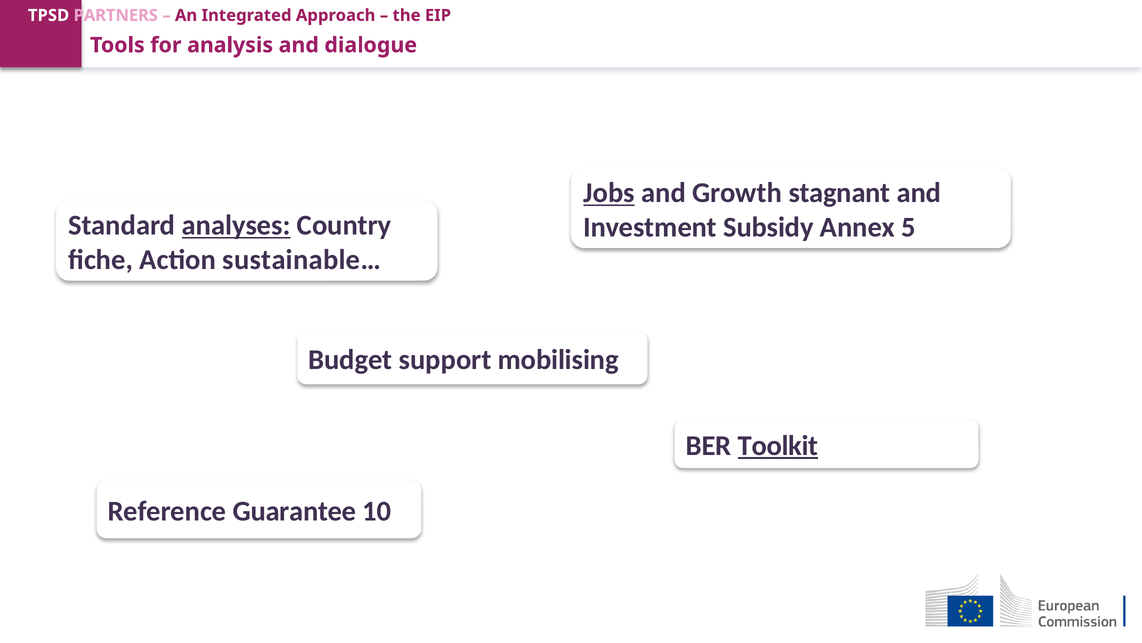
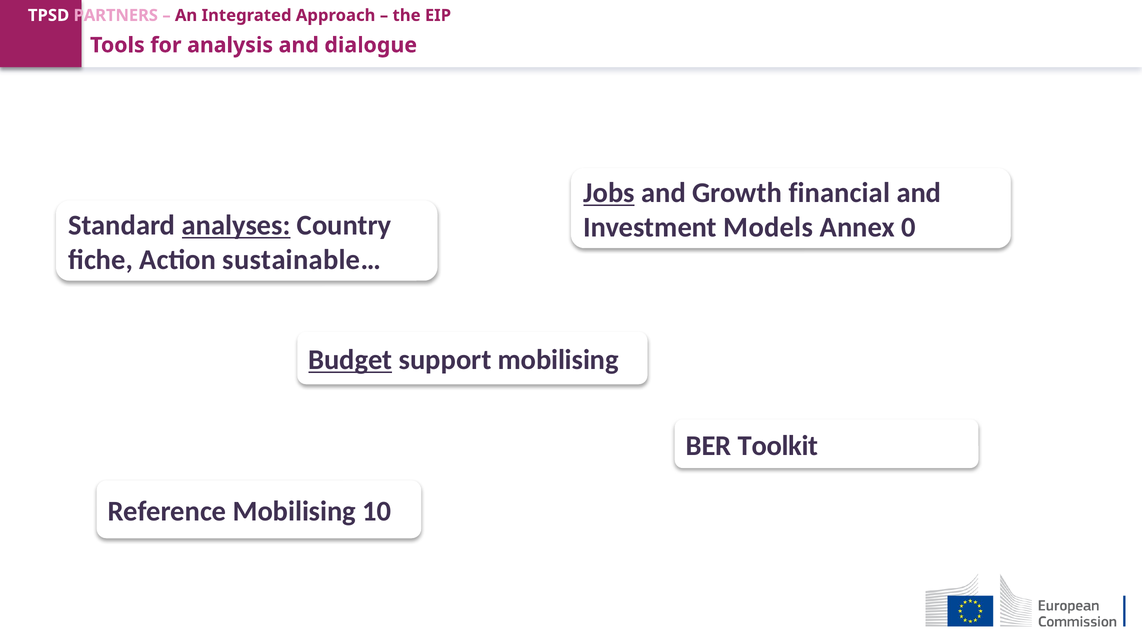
stagnant: stagnant -> financial (839, 193)
Subsidy: Subsidy -> Models (768, 227)
5: 5 -> 0 (908, 227)
Budget underline: none -> present (350, 360)
Toolkit underline: present -> none (778, 445)
Reference Guarantee: Guarantee -> Mobilising (294, 511)
